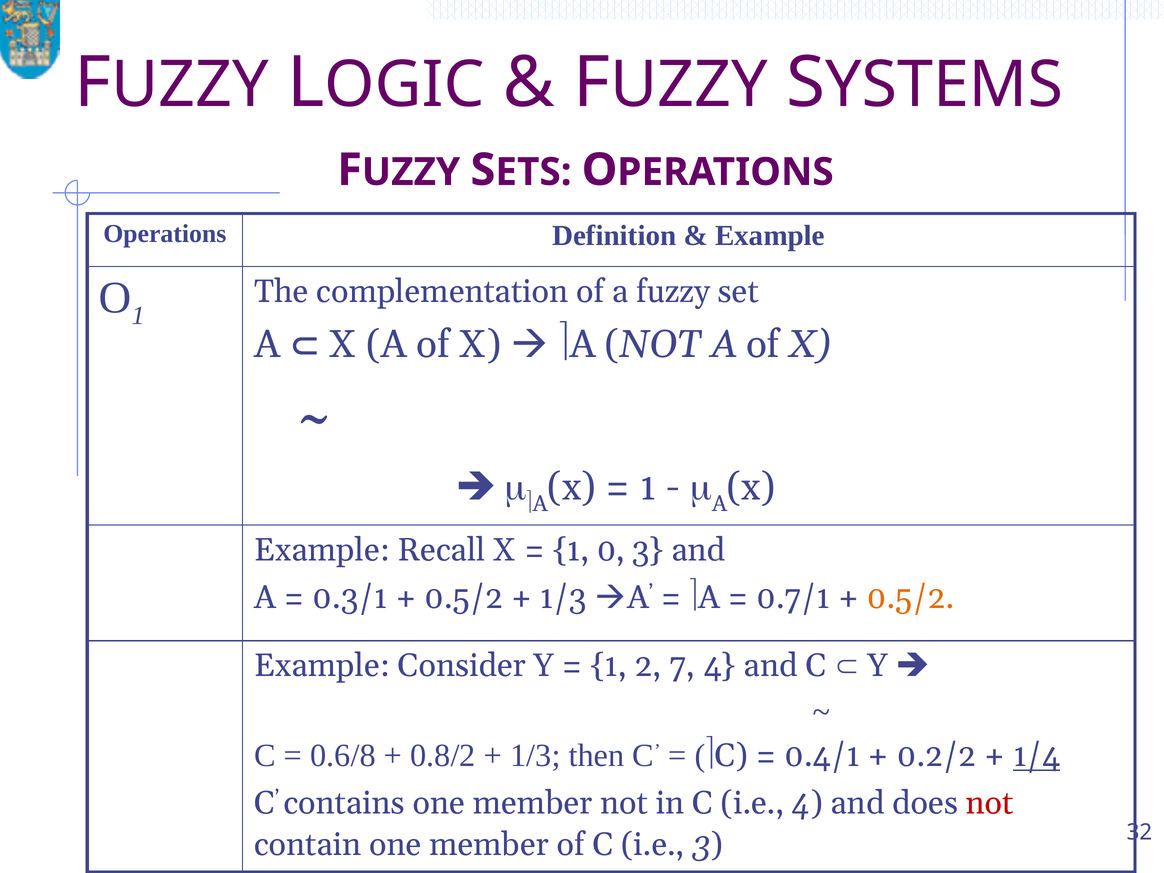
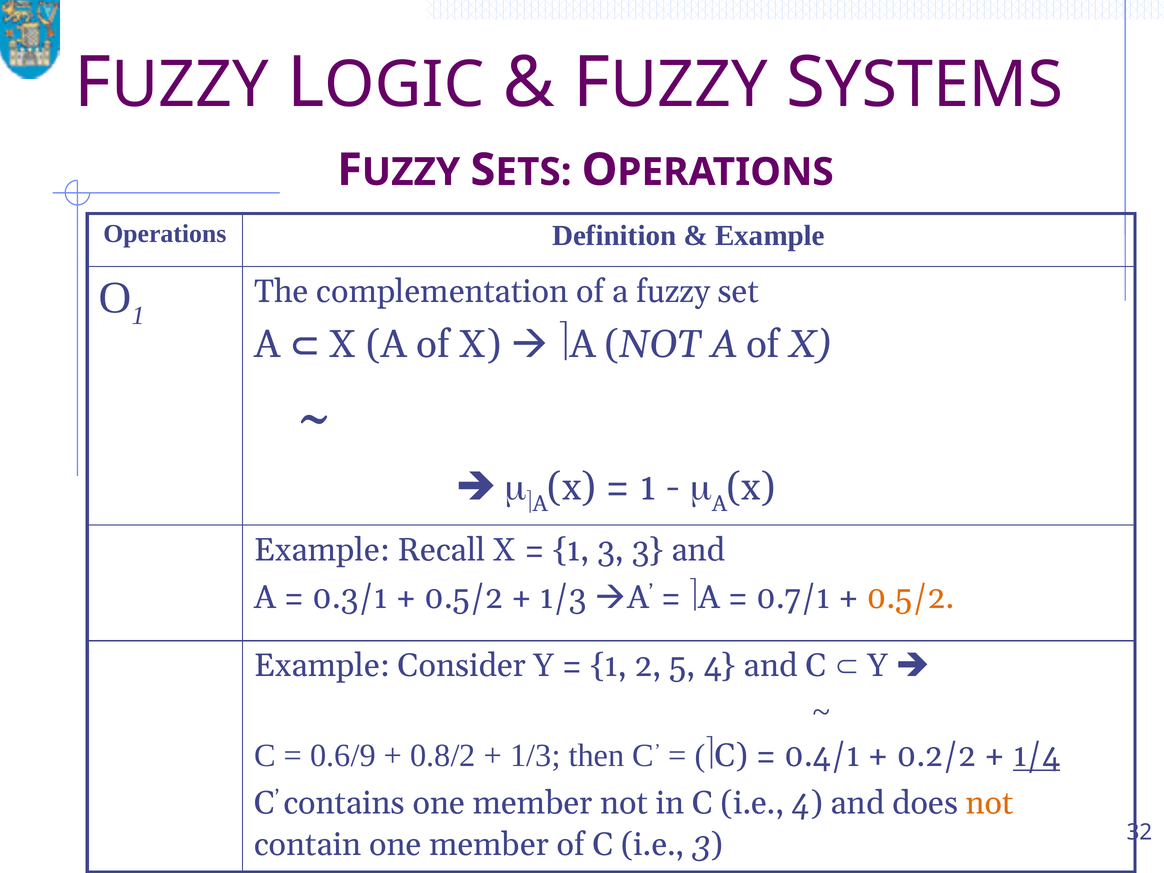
1 0: 0 -> 3 (611, 550)
7: 7 -> 5 (682, 666)
0.6/8: 0.6/8 -> 0.6/9 (343, 756)
not colour: red -> orange (990, 803)
